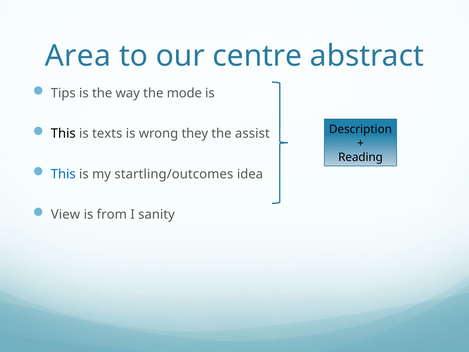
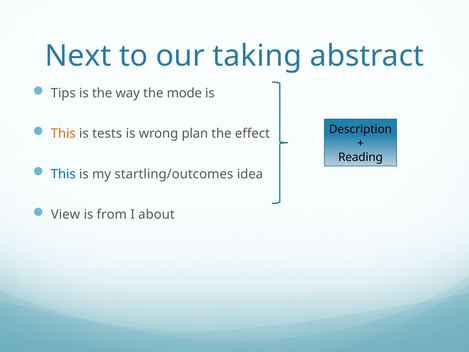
Area: Area -> Next (78, 56)
centre: centre -> taking (257, 56)
This colour: black -> orange (63, 134)
texts: texts -> tests (107, 134)
they: they -> plan (195, 134)
assist: assist -> effect (252, 134)
sanity: sanity -> about (156, 214)
